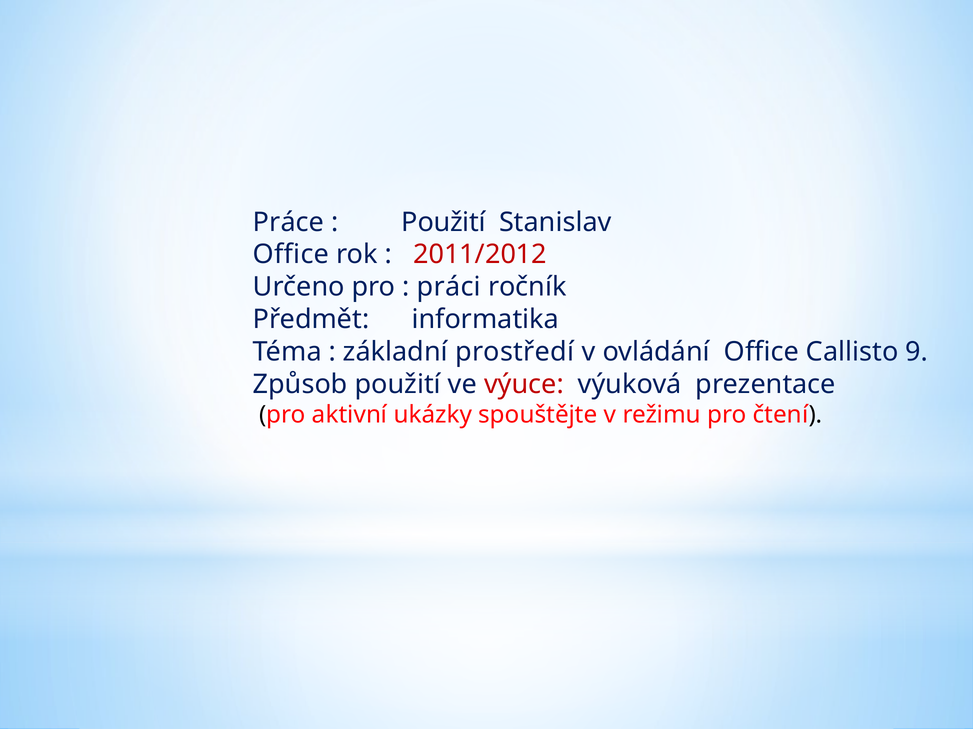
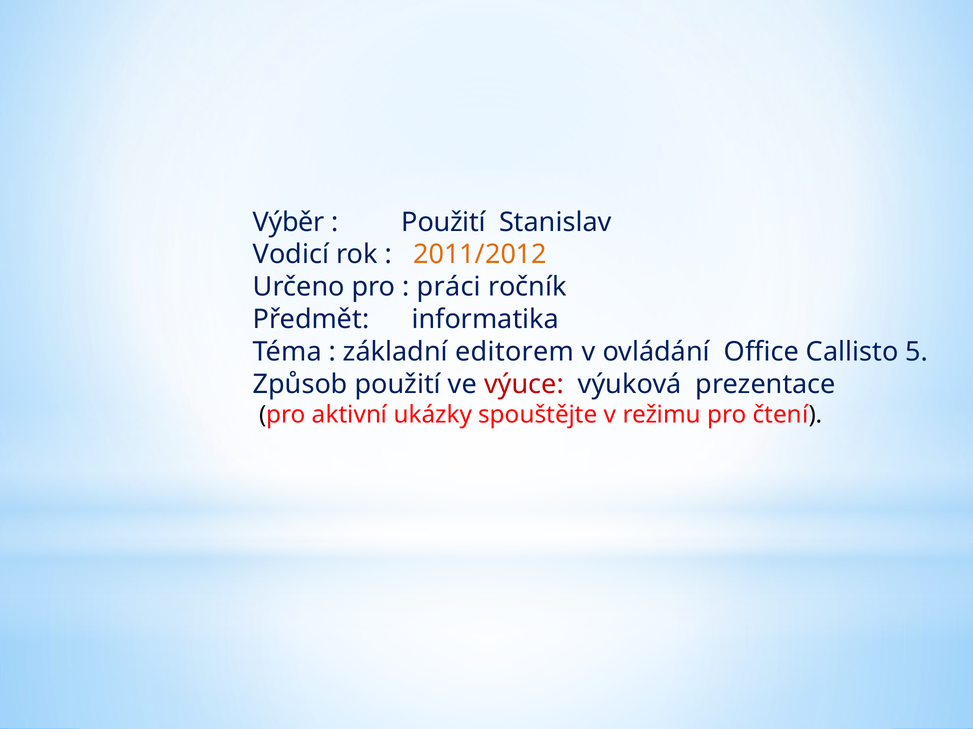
Práce: Práce -> Výběr (289, 222)
Office: Office -> Vodicí (291, 255)
2011/2012 colour: red -> orange (480, 255)
prostředí: prostředí -> editorem (515, 352)
9: 9 -> 5 (917, 352)
